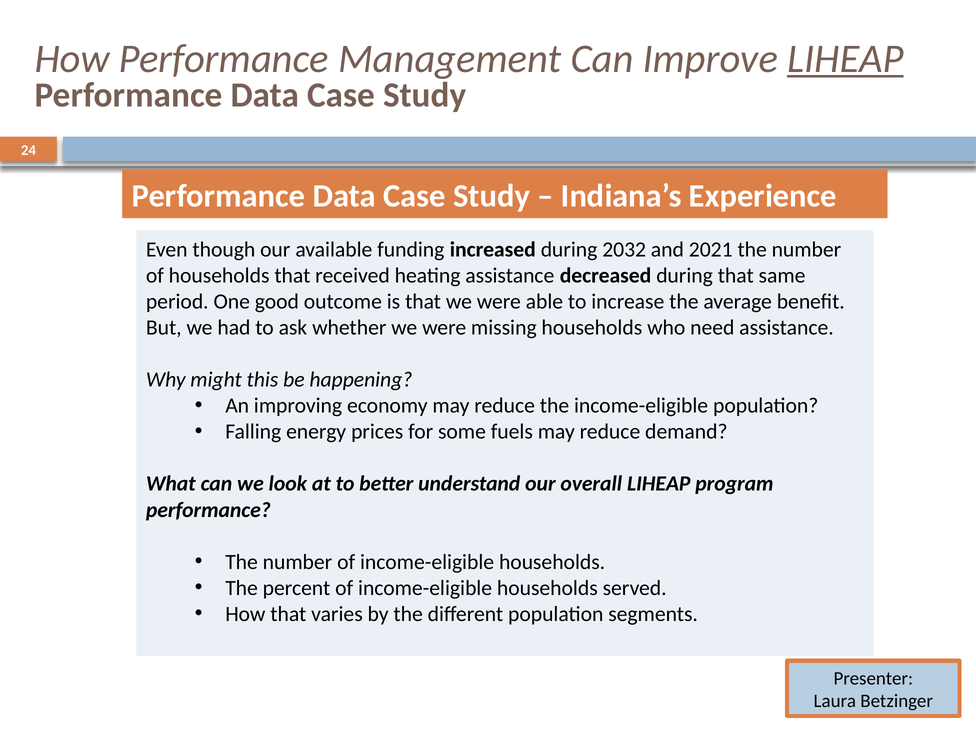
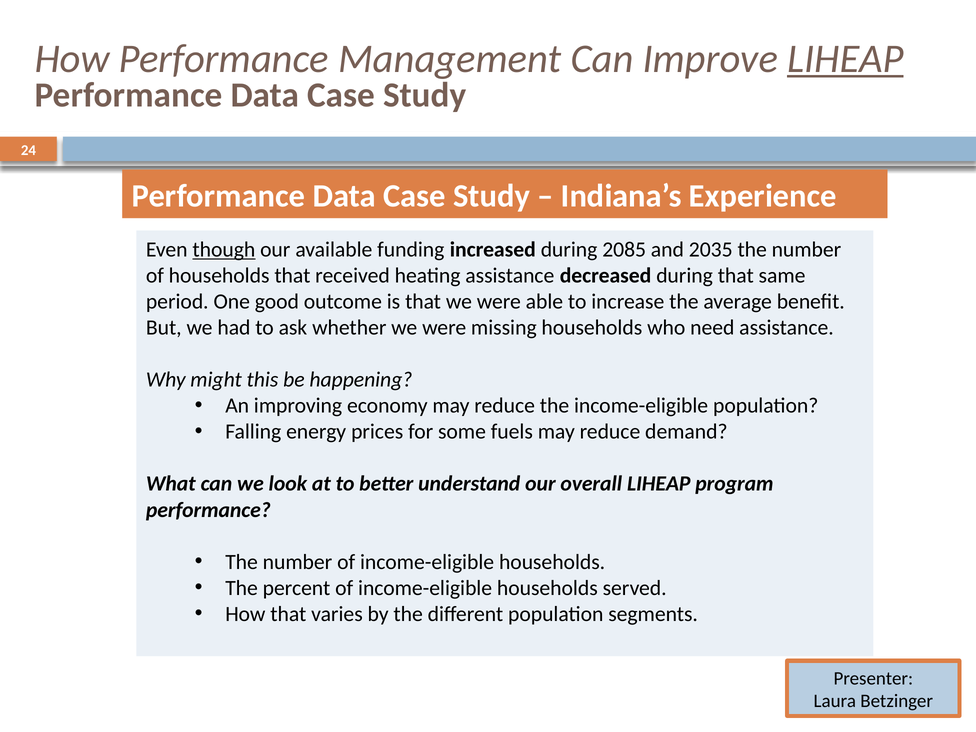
though underline: none -> present (224, 250)
2032: 2032 -> 2085 (624, 250)
2021: 2021 -> 2035 (711, 250)
